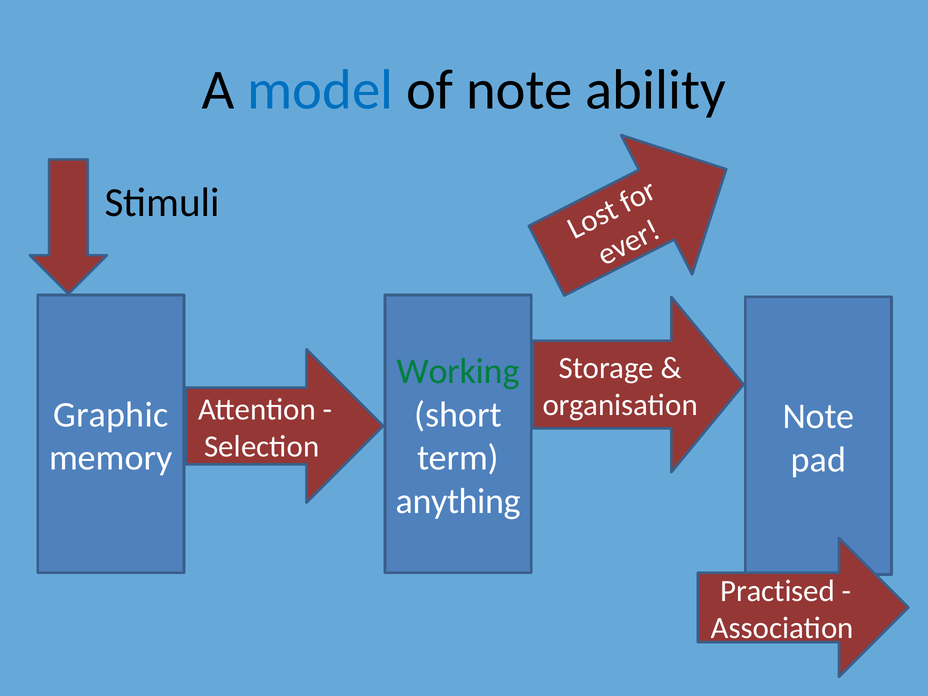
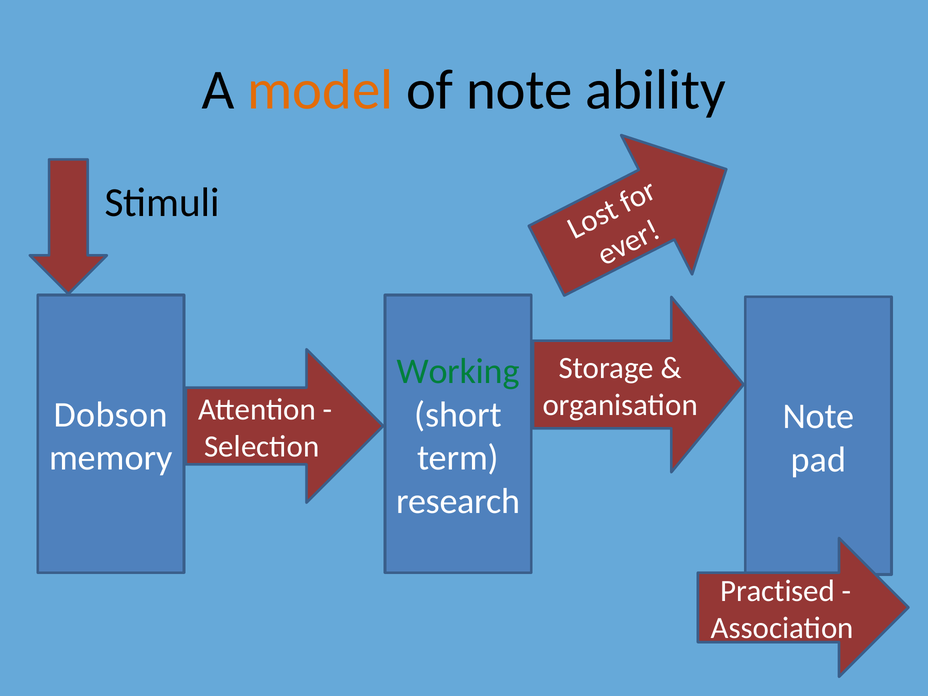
model colour: blue -> orange (320, 90)
Graphic: Graphic -> Dobson (111, 415)
anything: anything -> research (458, 501)
